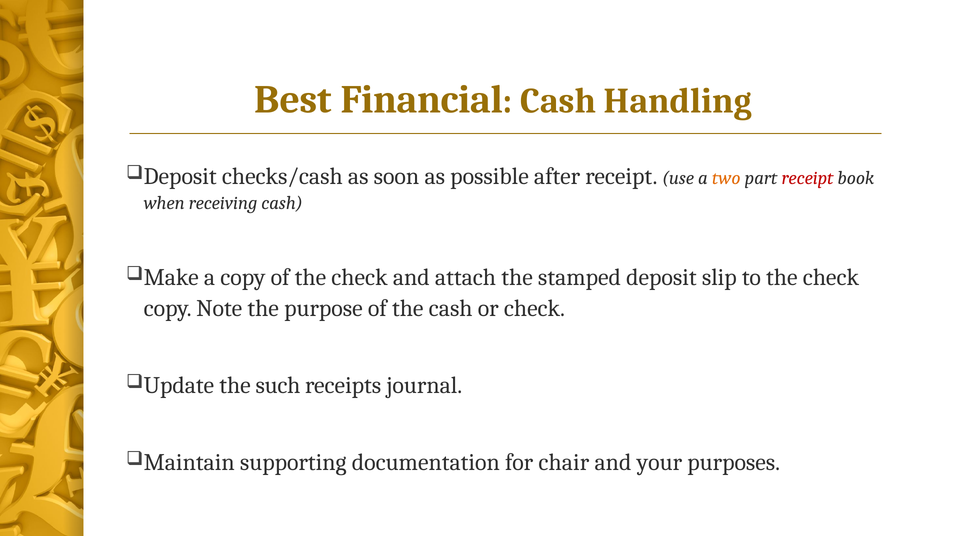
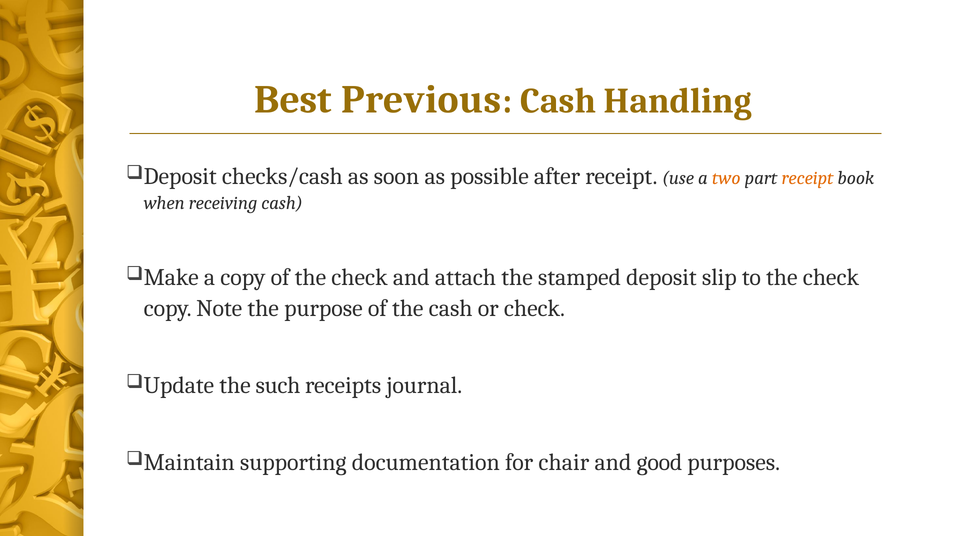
Financial: Financial -> Previous (421, 100)
receipt colour: red -> orange (807, 178)
your: your -> good (660, 462)
